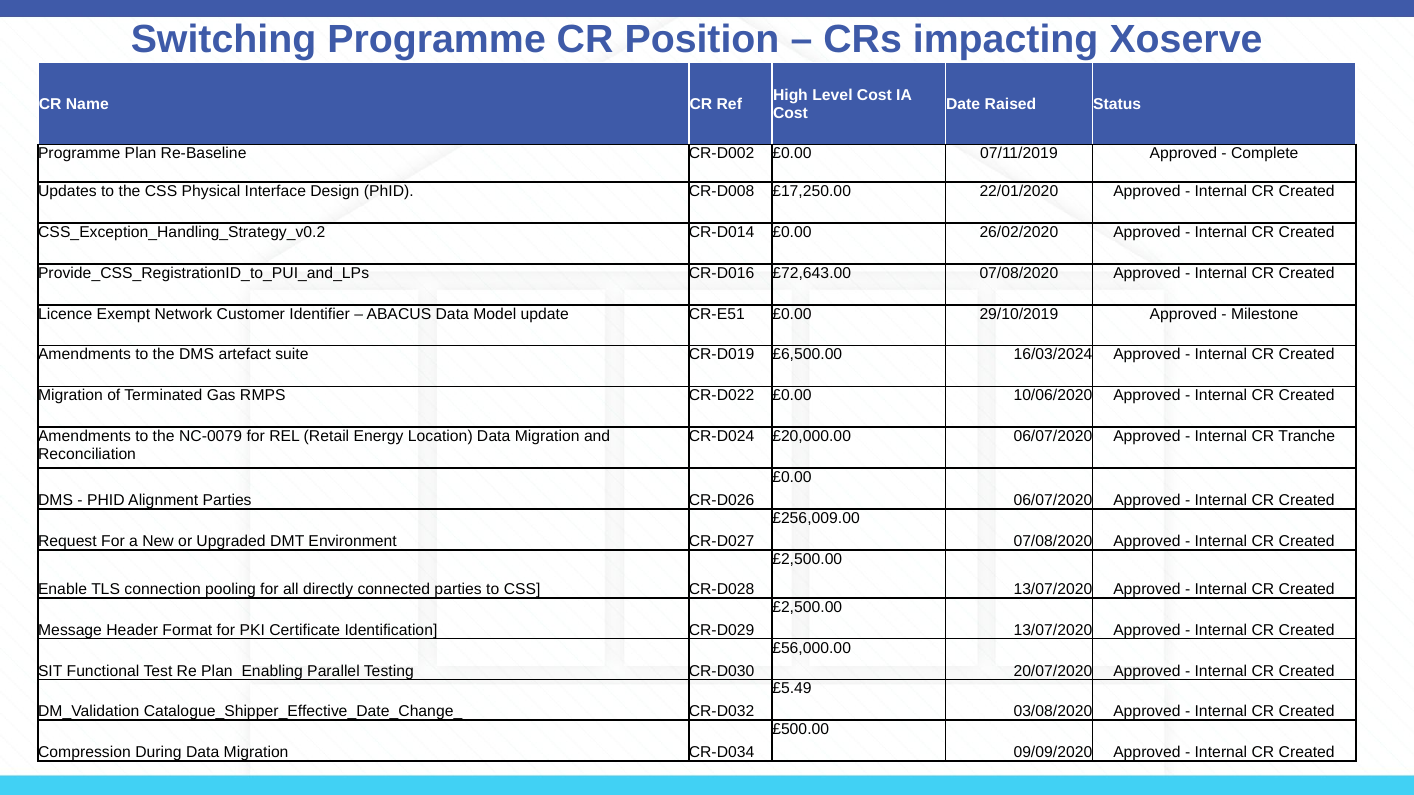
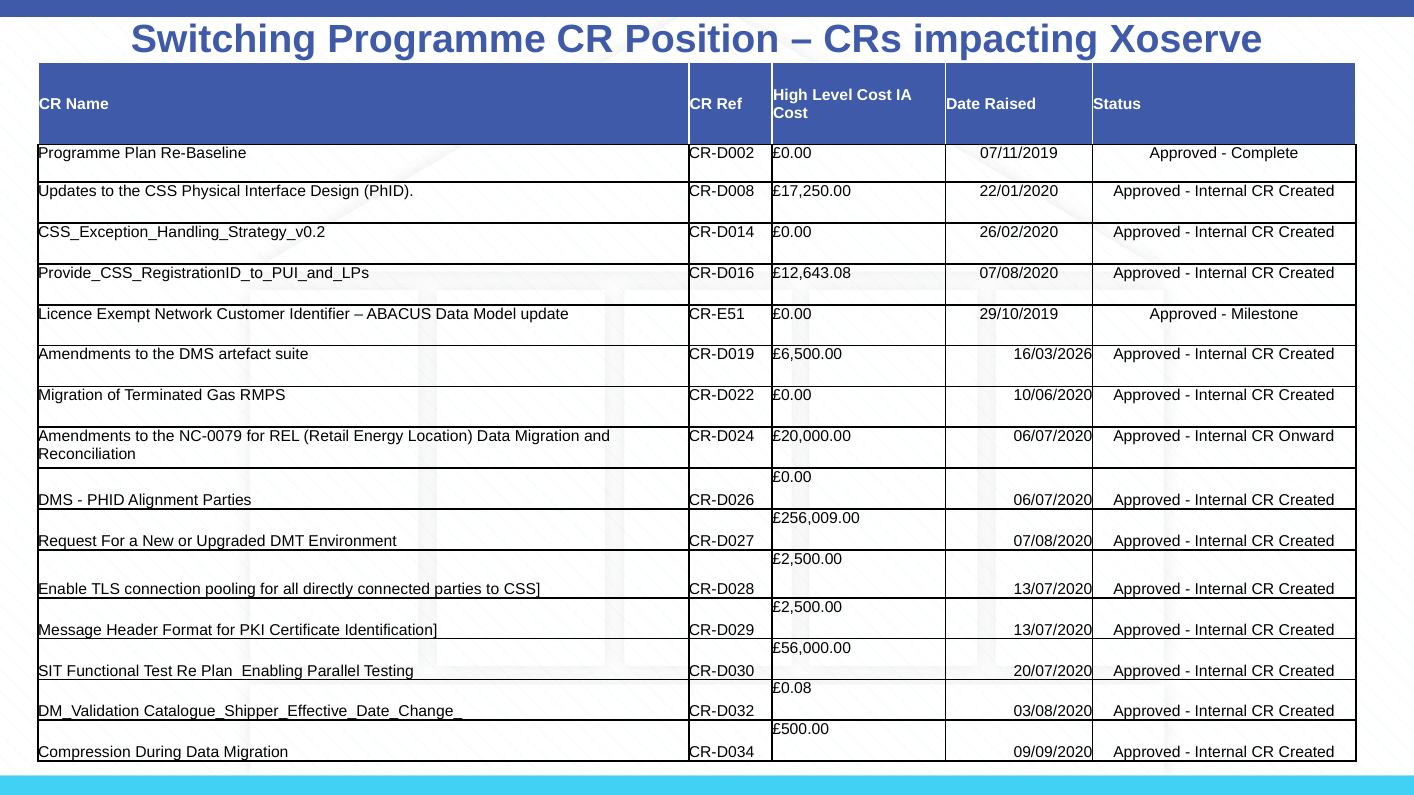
£72,643.00: £72,643.00 -> £12,643.08 (812, 273)
16/03/2024: 16/03/2024 -> 16/03/2026 (1053, 355)
Tranche: Tranche -> Onward (1307, 437)
£5.49: £5.49 -> £0.08 (792, 689)
